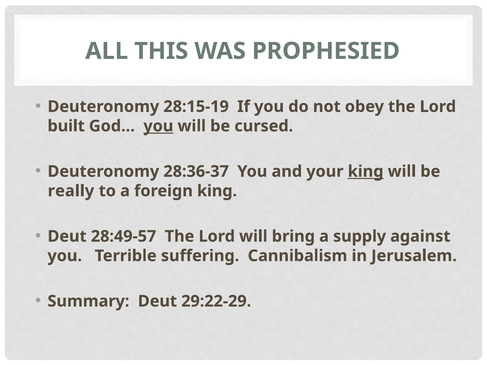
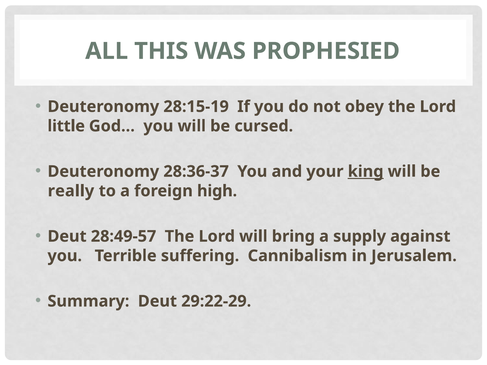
built: built -> little (66, 126)
you underline: present -> none (158, 126)
foreign king: king -> high (217, 191)
